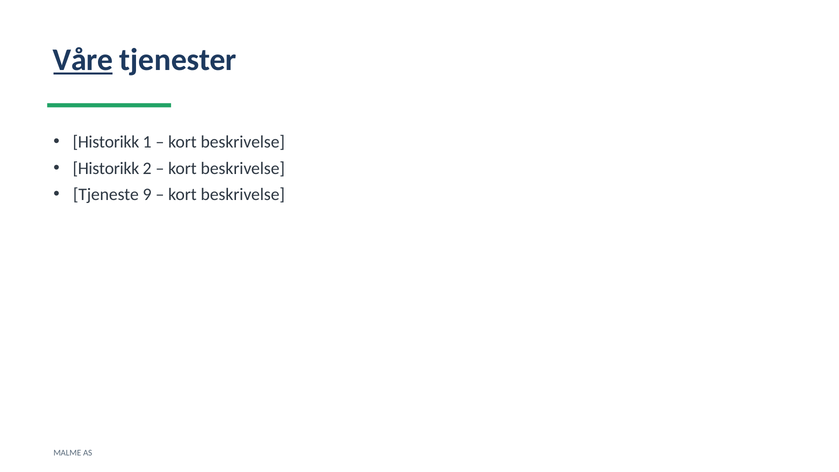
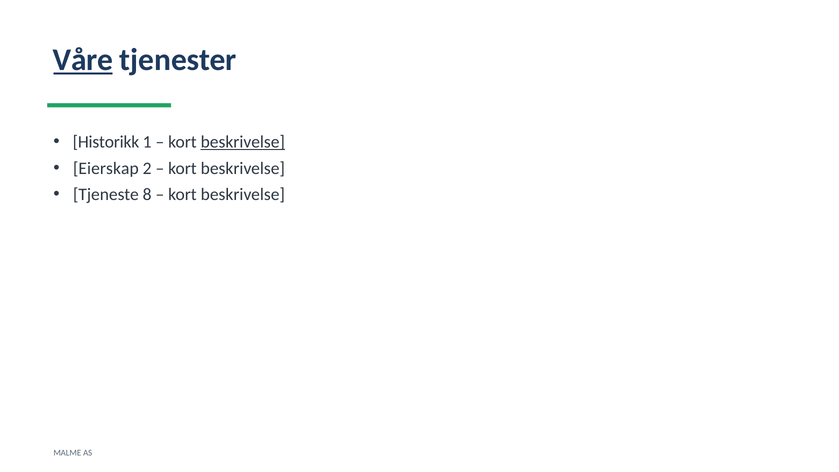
beskrivelse underline: none -> present (243, 142)
Historikk: Historikk -> Eierskap (106, 168)
9: 9 -> 8 (147, 195)
